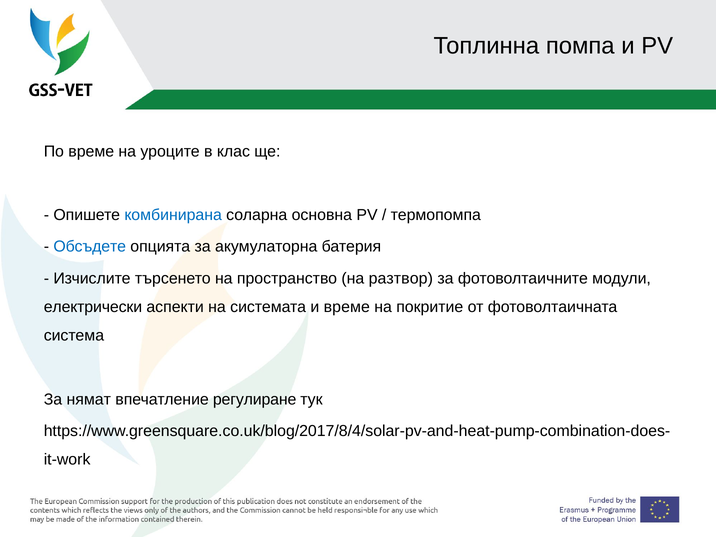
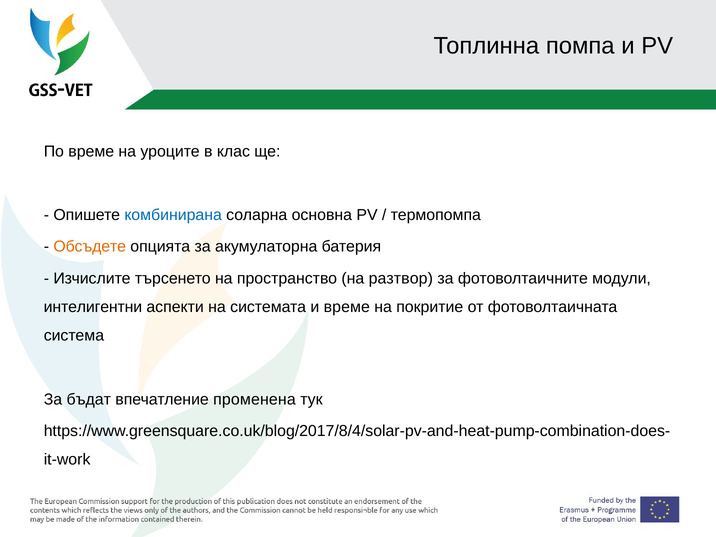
Обсъдете colour: blue -> orange (90, 247)
електрически: електрически -> интелигентни (93, 307)
нямат: нямат -> бъдат (89, 399)
регулиране: регулиране -> променена (254, 399)
